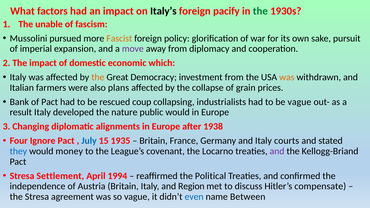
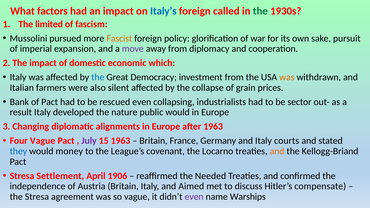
Italy’s colour: black -> blue (163, 11)
pacify: pacify -> called (226, 11)
unable: unable -> limited (49, 24)
the colour: orange -> blue (98, 77)
plans: plans -> silent (119, 88)
rescued coup: coup -> even (142, 102)
be vague: vague -> sector (299, 102)
after 1938: 1938 -> 1963 (213, 127)
Four Ignore: Ignore -> Vague (43, 141)
July colour: blue -> purple (89, 141)
15 1935: 1935 -> 1963 (121, 141)
and colour: purple -> orange (277, 151)
1994: 1994 -> 1906 (117, 176)
Political: Political -> Needed (211, 176)
Region: Region -> Aimed (191, 186)
even colour: blue -> purple (194, 197)
Between: Between -> Warships (248, 197)
